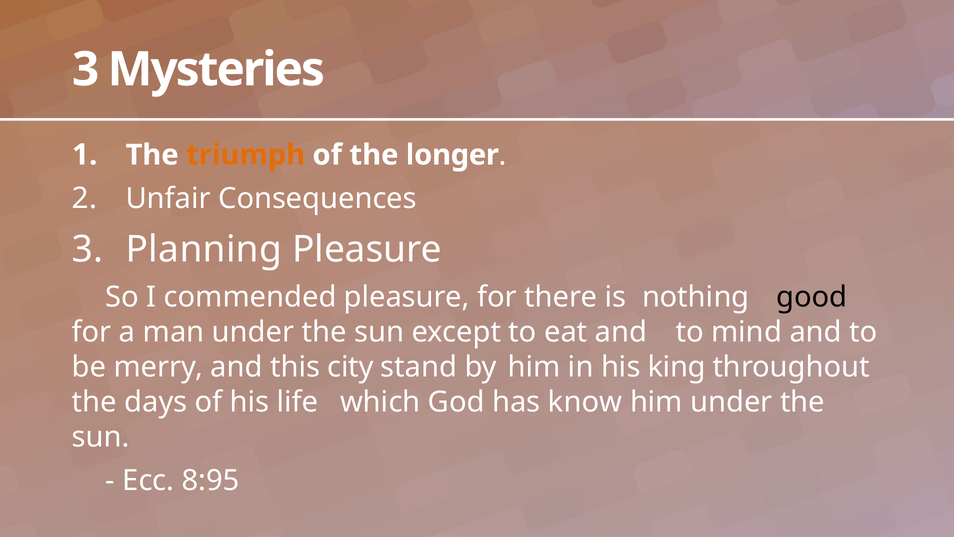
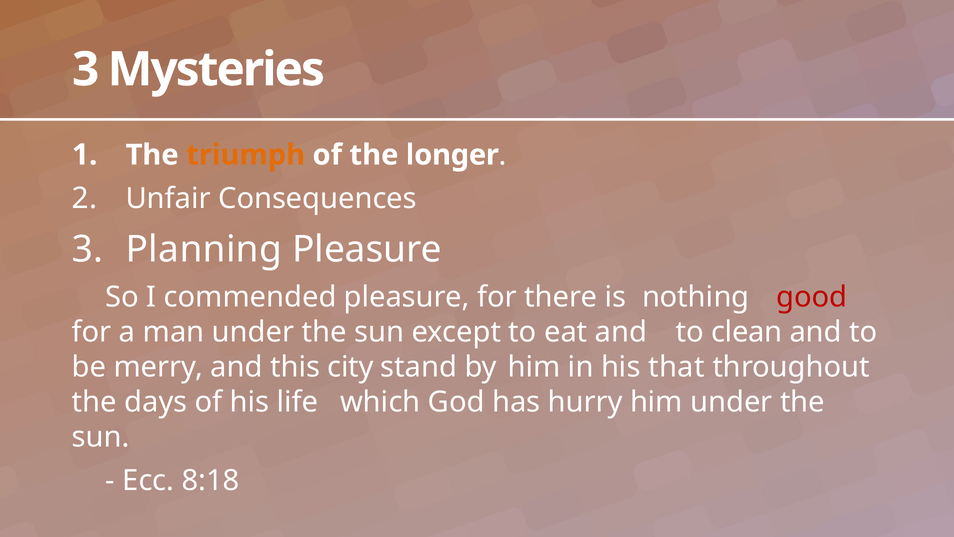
good colour: black -> red (812, 297)
mind: mind -> clean (747, 332)
king: king -> that (676, 367)
know: know -> hurry (585, 402)
8:95: 8:95 -> 8:18 (211, 480)
